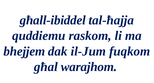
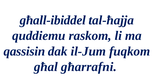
bhejjem: bhejjem -> qassisin (24, 51)
warajhom: warajhom -> għarrafni (89, 67)
